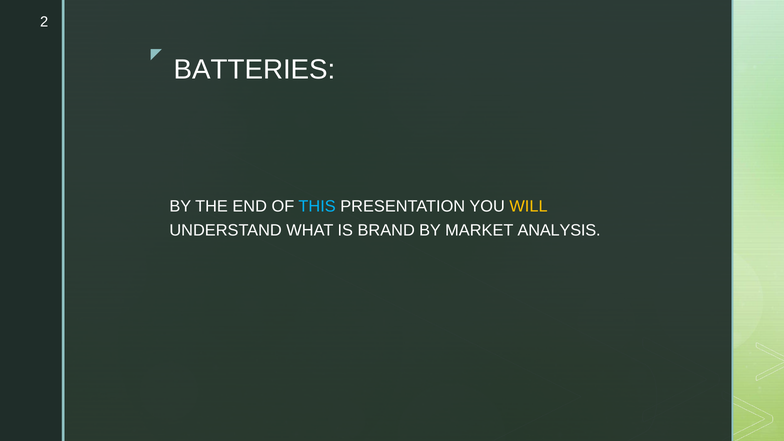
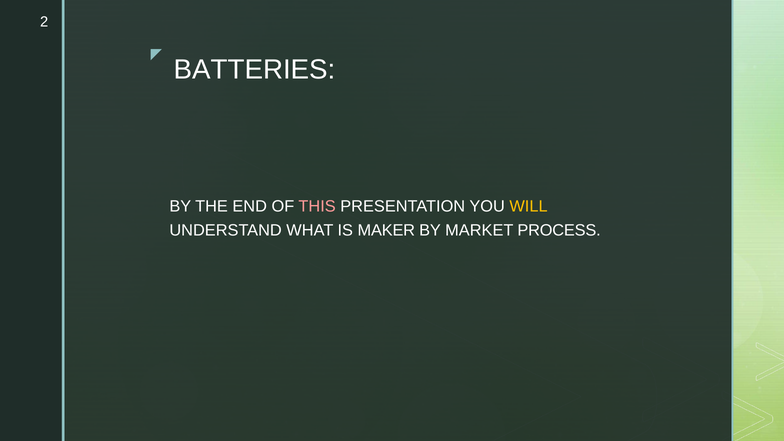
THIS colour: light blue -> pink (317, 207)
BRAND: BRAND -> MAKER (386, 230)
ANALYSIS: ANALYSIS -> PROCESS (559, 230)
